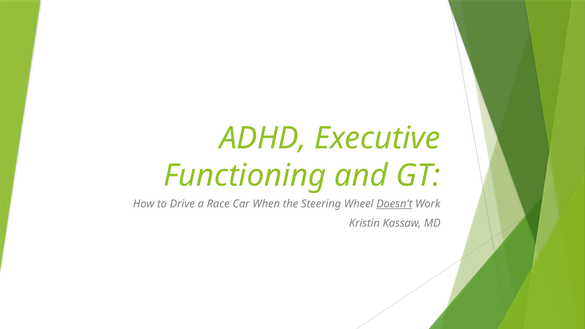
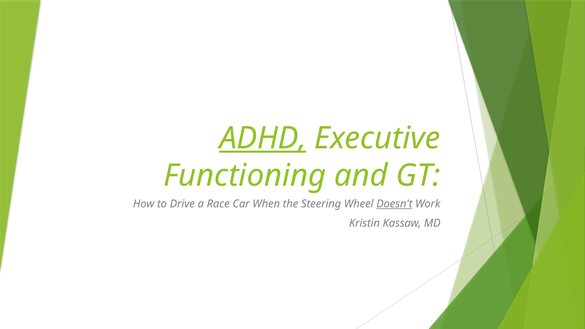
ADHD underline: none -> present (263, 138)
